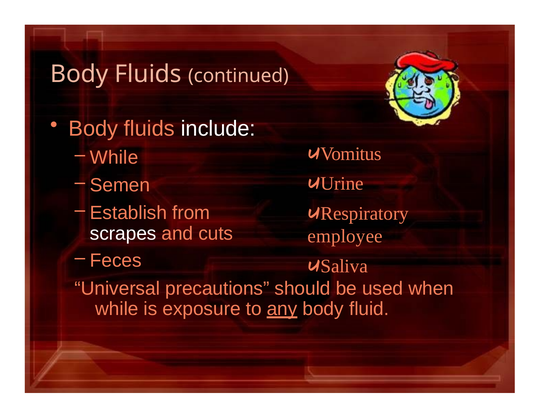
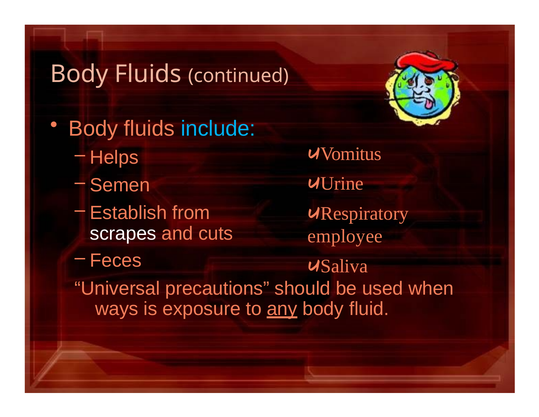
include colour: white -> light blue (218, 128)
While: While -> Helps (114, 157)
while: while -> ways (117, 309)
